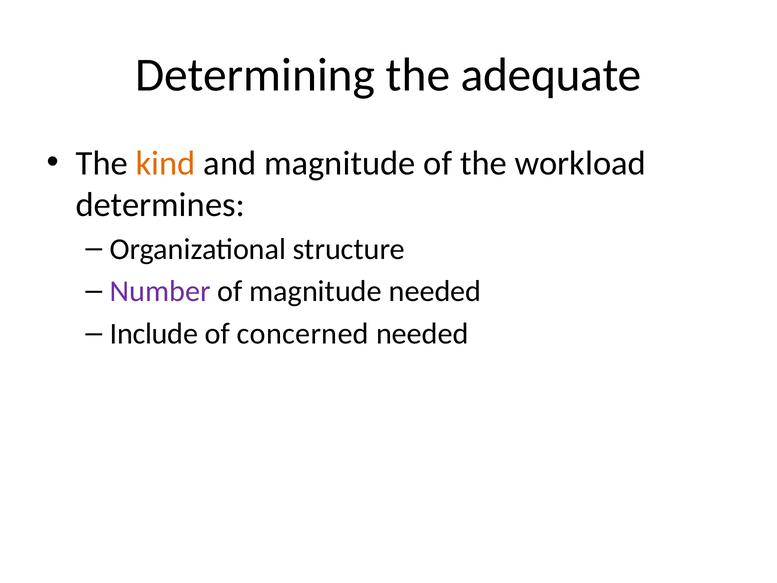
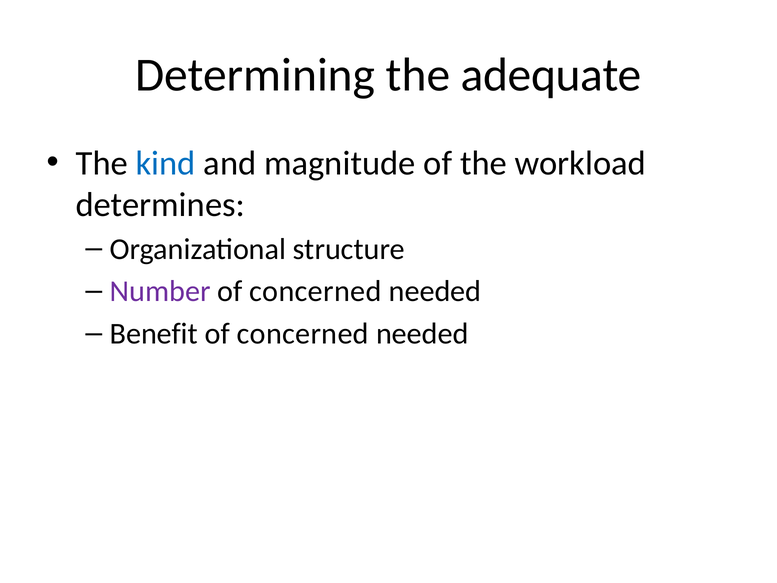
kind colour: orange -> blue (166, 163)
magnitude: magnitude -> concerned (315, 291)
Include: Include -> Benefit (154, 334)
